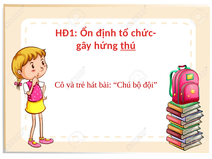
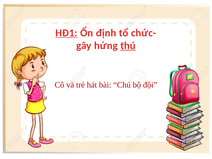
HĐ1 underline: none -> present (66, 33)
